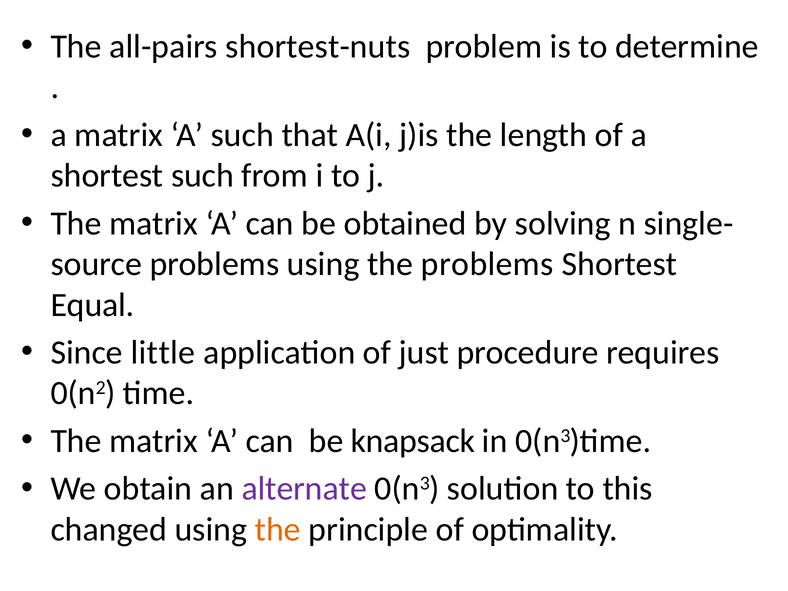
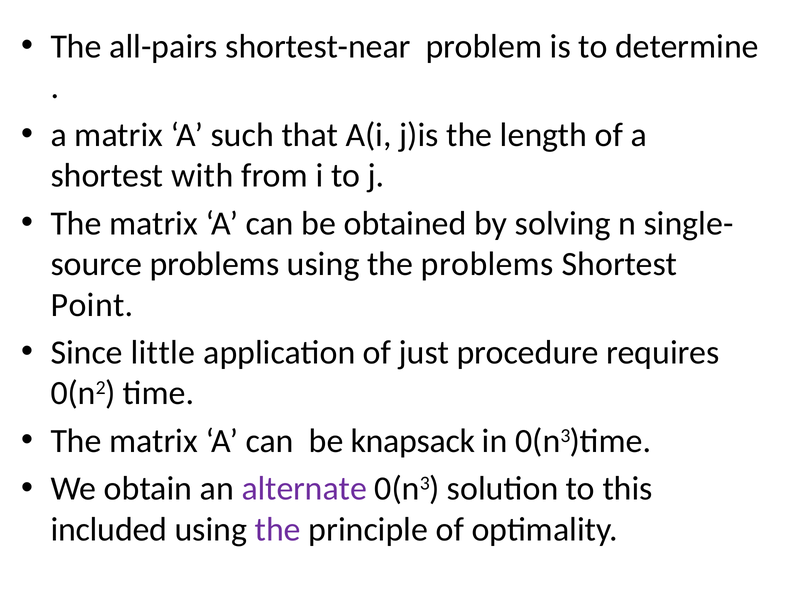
shortest-nuts: shortest-nuts -> shortest-near (318, 46)
shortest such: such -> with (202, 176)
Equal: Equal -> Point (92, 305)
changed: changed -> included (109, 530)
the colour: orange -> purple (278, 530)
